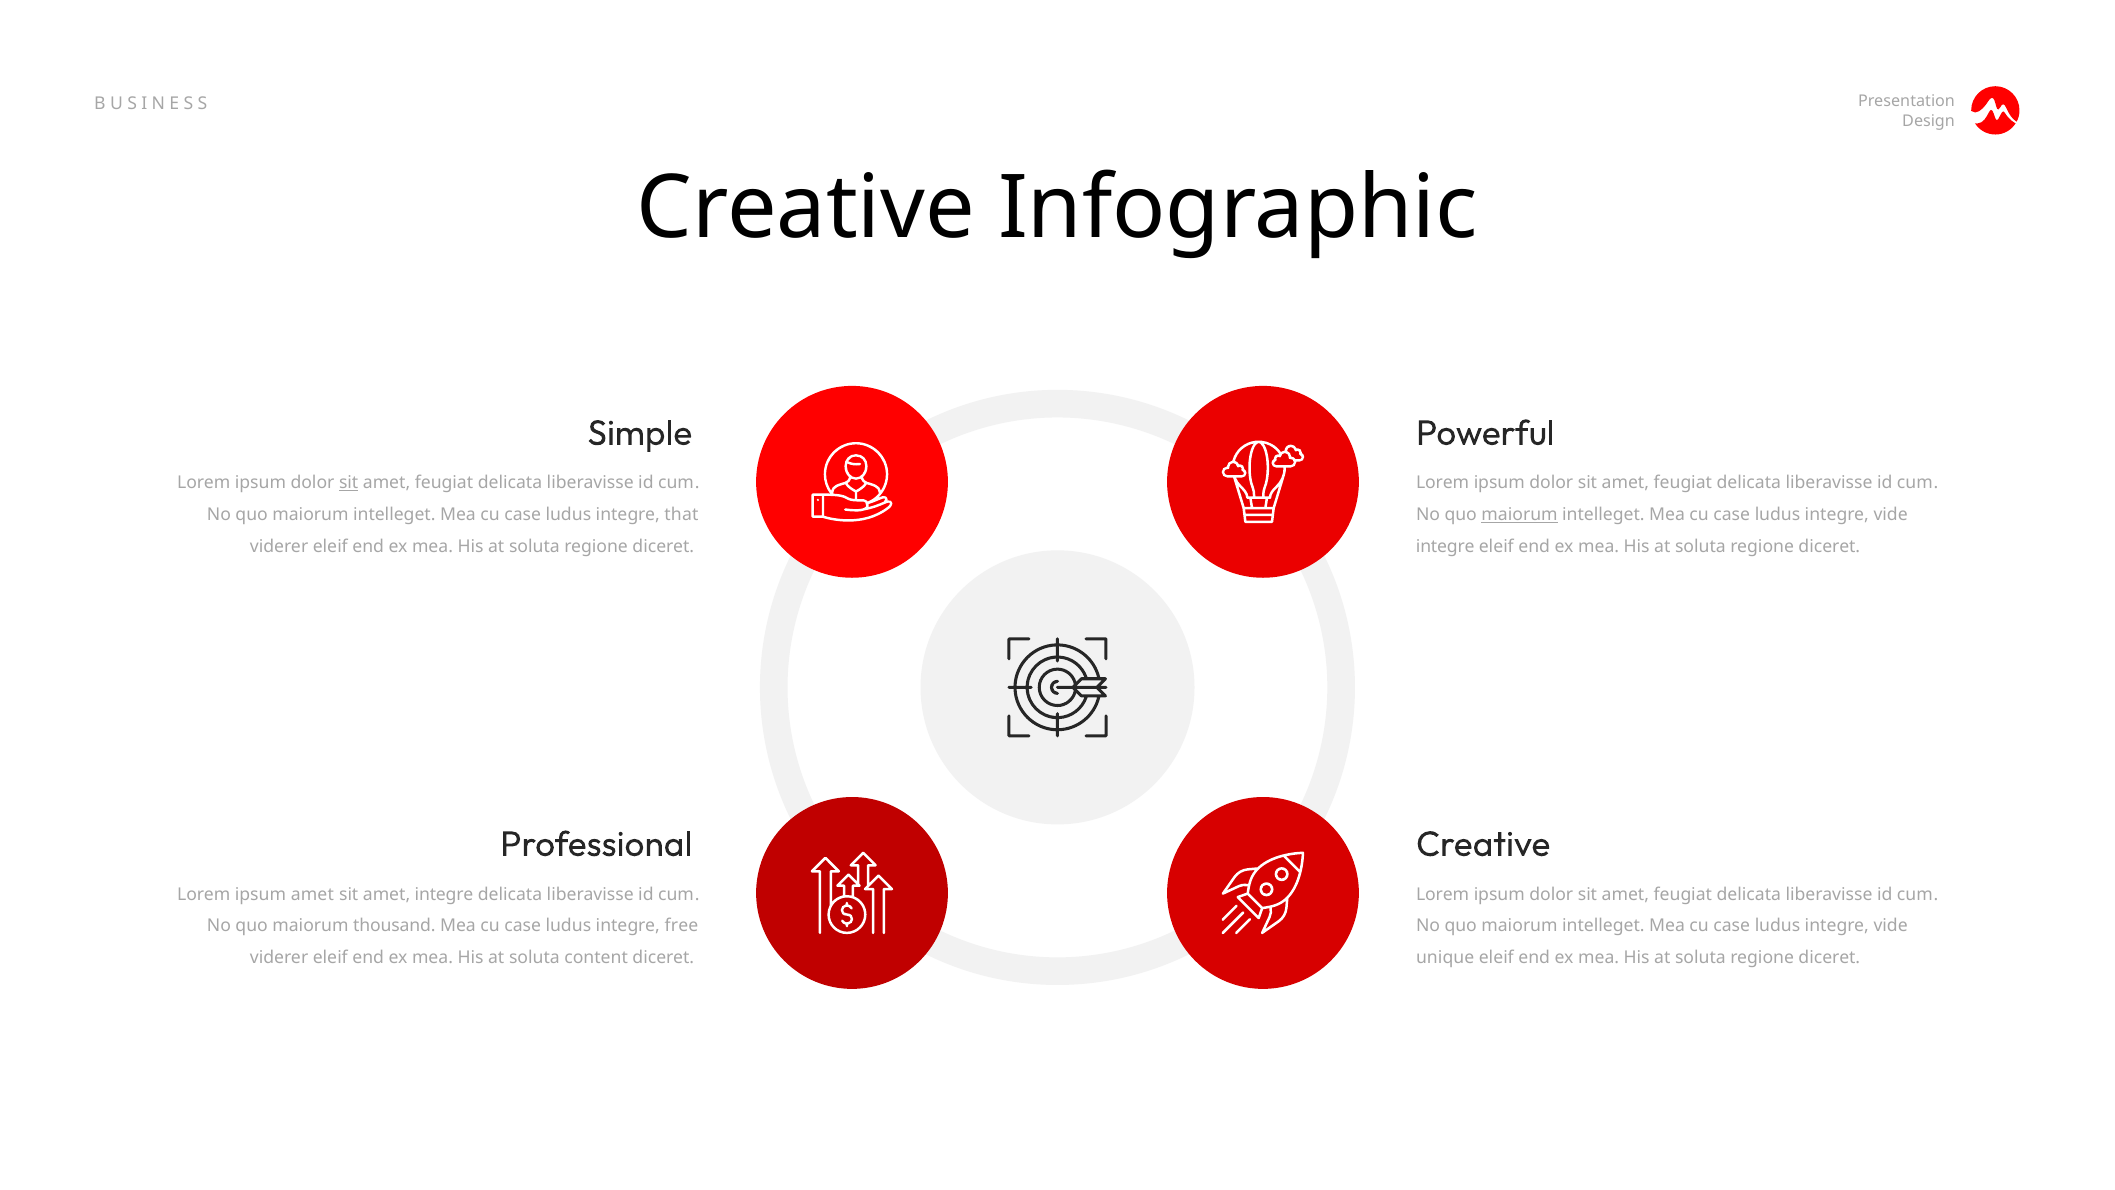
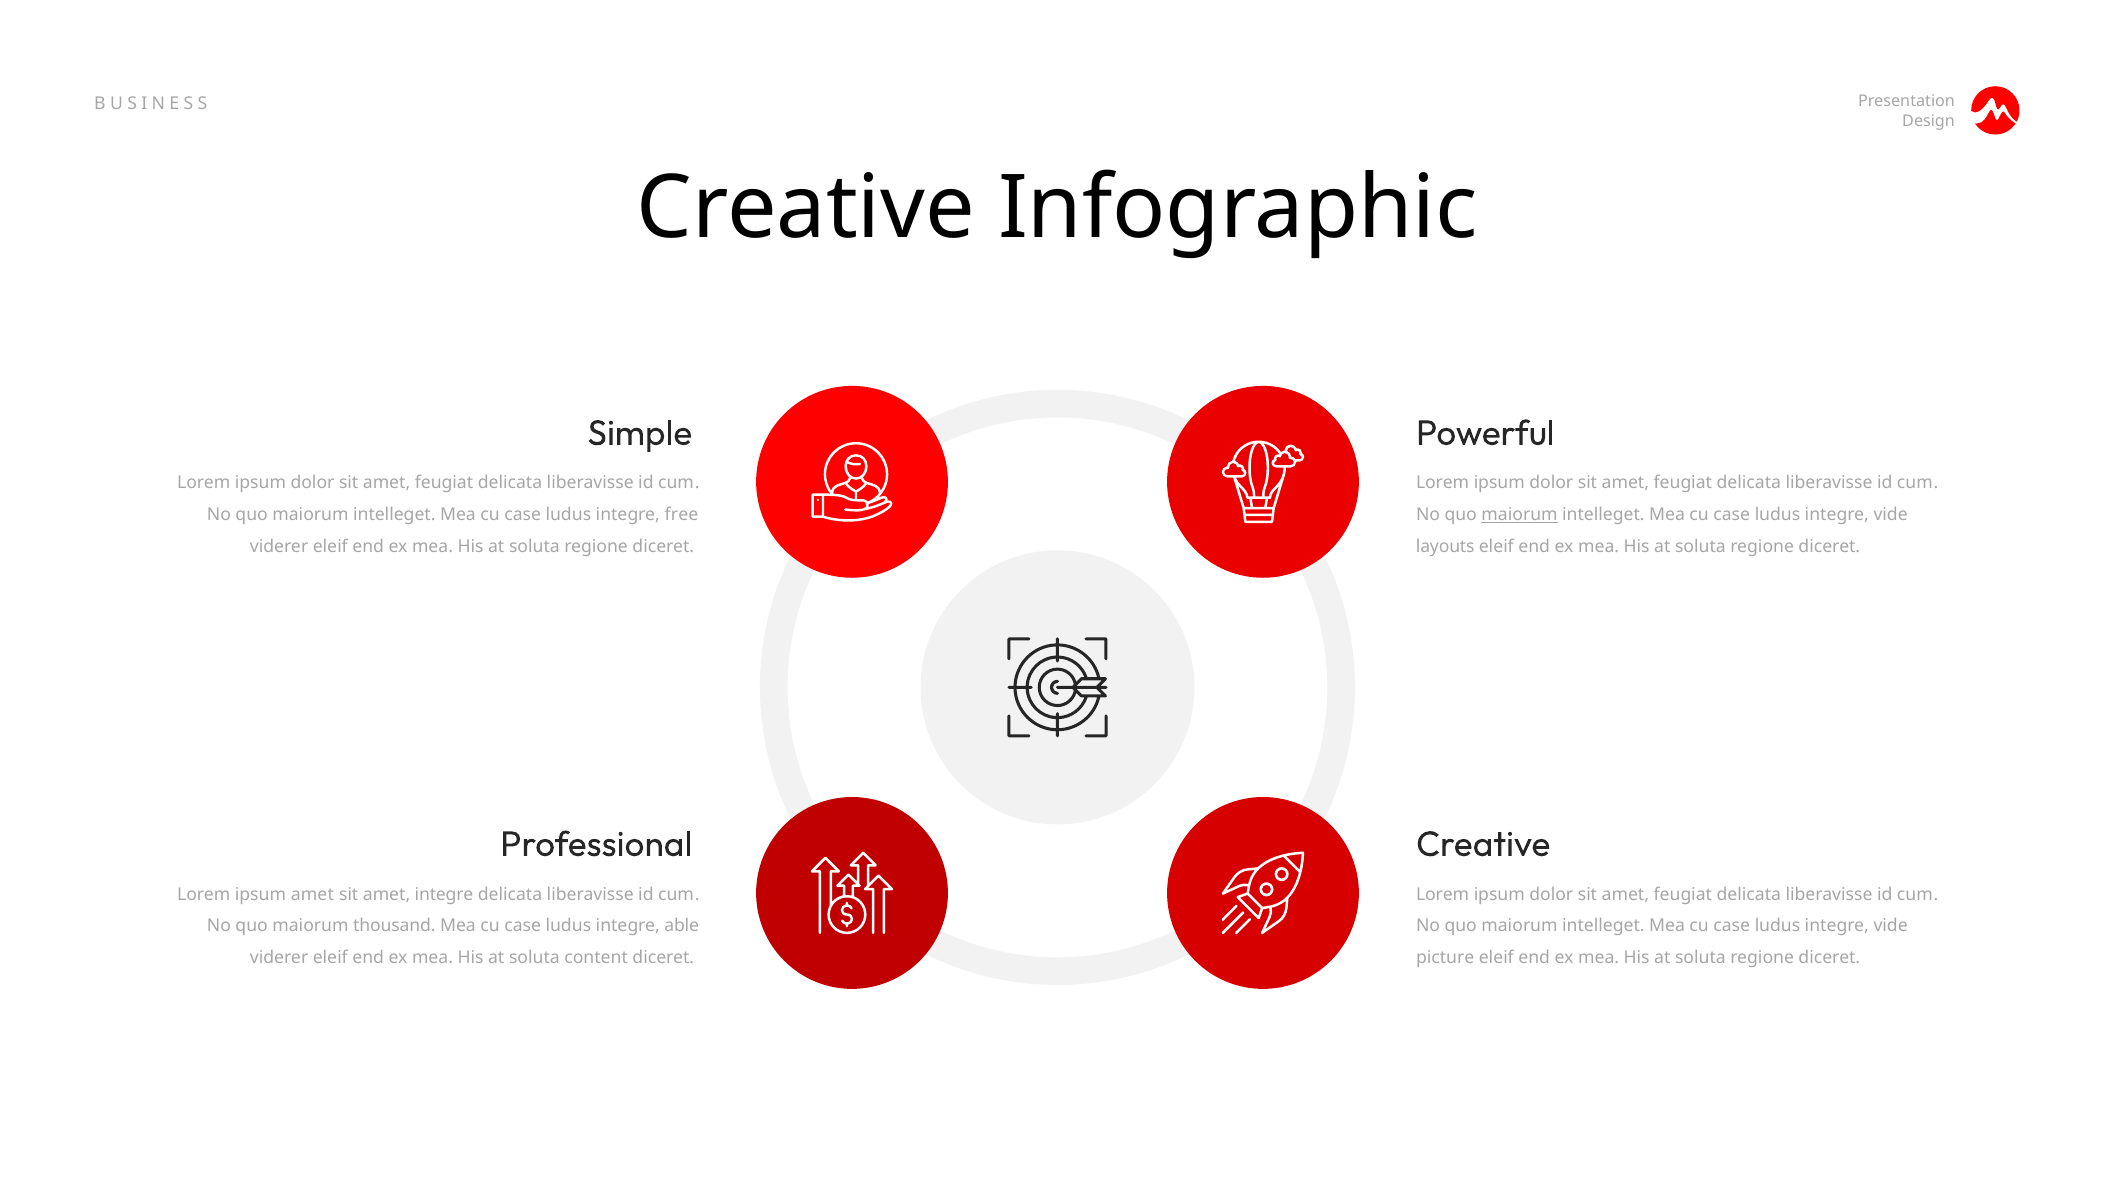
sit underline: present -> none (349, 483)
that: that -> free (681, 515)
integre: integre -> layouts (1445, 546)
free: free -> able (682, 926)
unique: unique -> picture (1445, 957)
